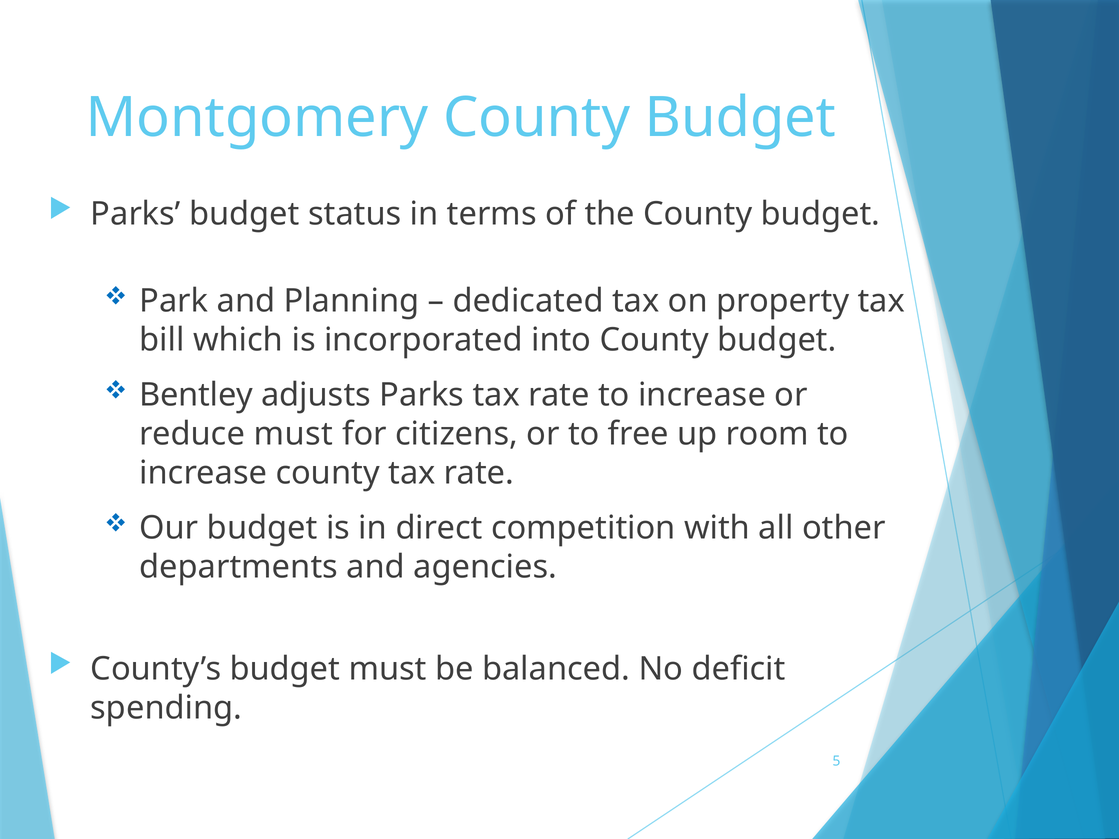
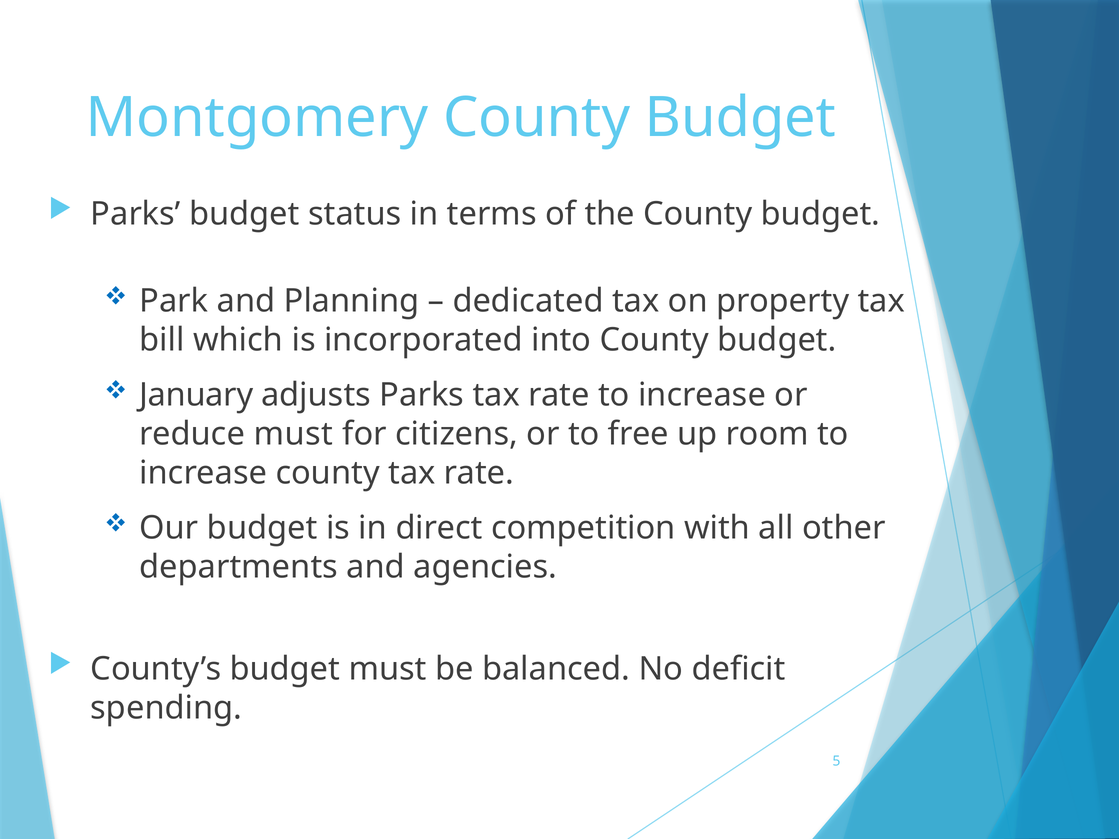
Bentley: Bentley -> January (196, 395)
